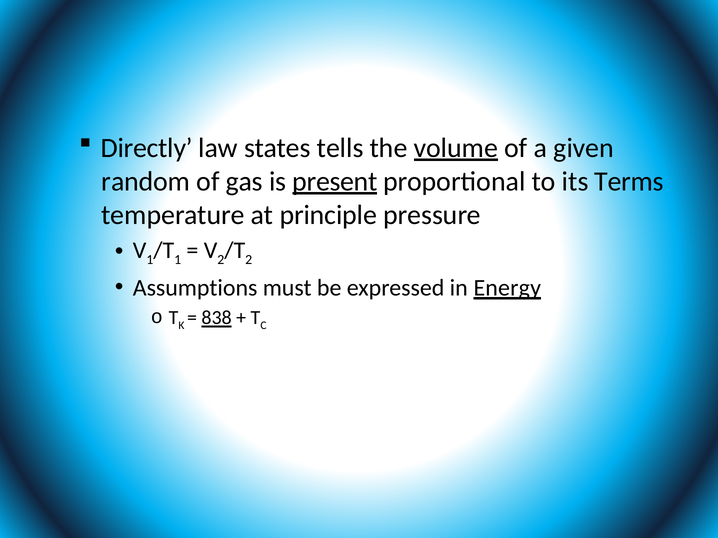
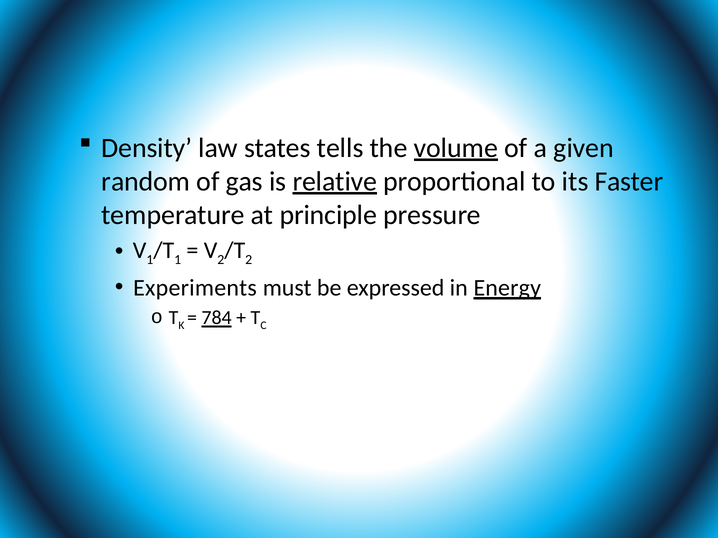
Directly: Directly -> Density (147, 148)
present: present -> relative (335, 181)
Terms: Terms -> Faster (629, 181)
Assumptions: Assumptions -> Experiments (195, 288)
838: 838 -> 784 (217, 318)
